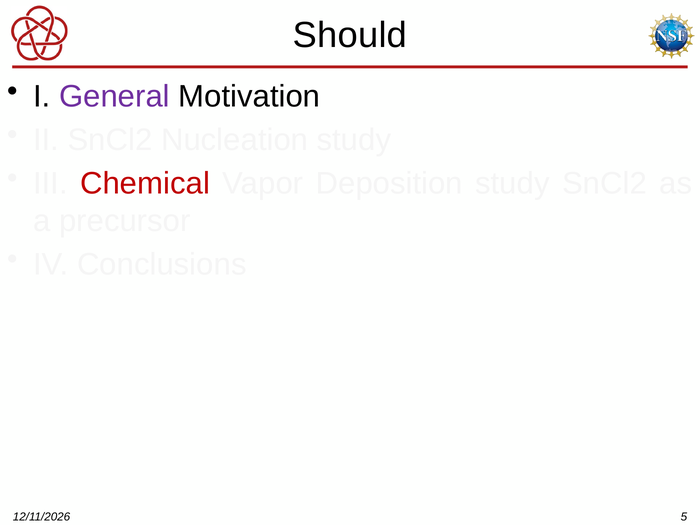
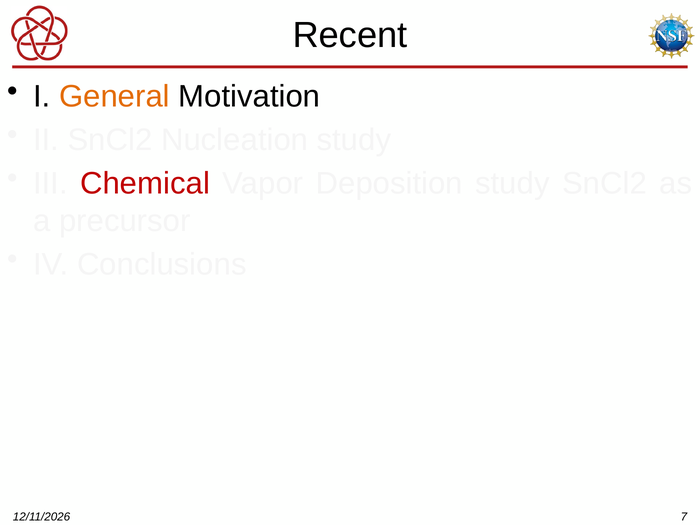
Should: Should -> Recent (350, 35)
General colour: purple -> orange (114, 96)
5: 5 -> 7 (684, 517)
